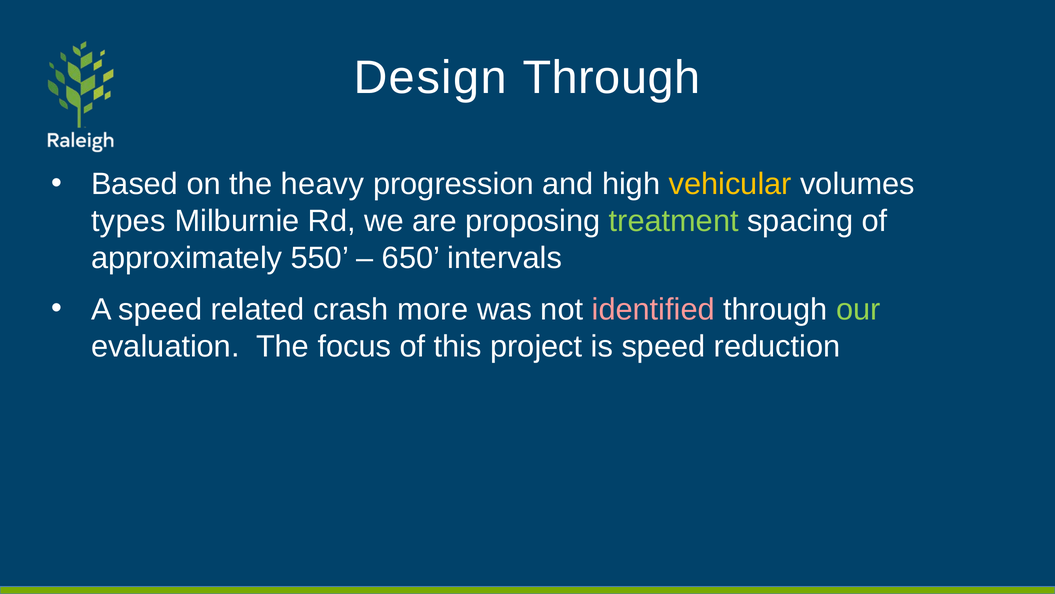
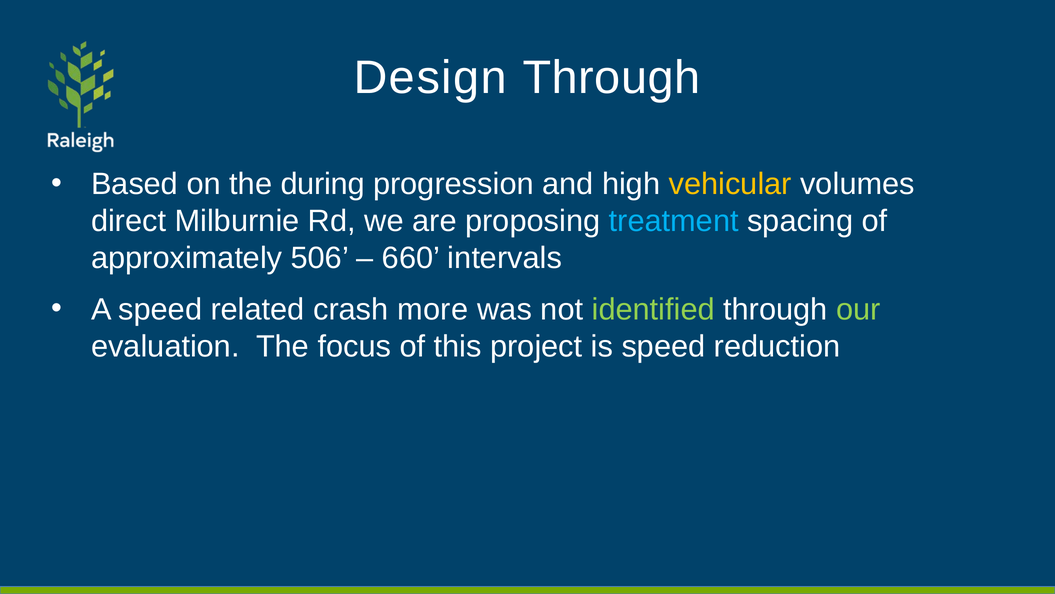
heavy: heavy -> during (323, 184)
types: types -> direct (129, 221)
treatment colour: light green -> light blue (674, 221)
550: 550 -> 506 (320, 258)
650: 650 -> 660 (411, 258)
identified colour: pink -> light green (653, 309)
